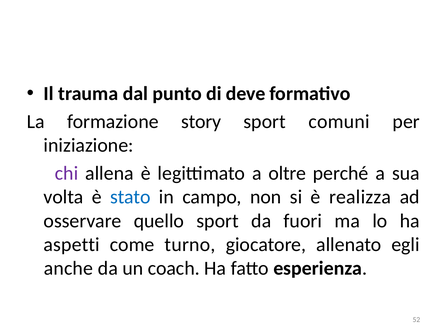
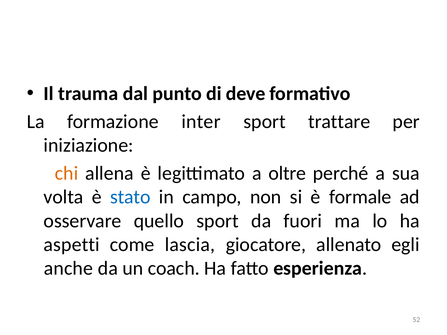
story: story -> inter (201, 122)
comuni: comuni -> trattare (339, 122)
chi colour: purple -> orange (67, 173)
realizza: realizza -> formale (360, 197)
turno: turno -> lascia (190, 245)
